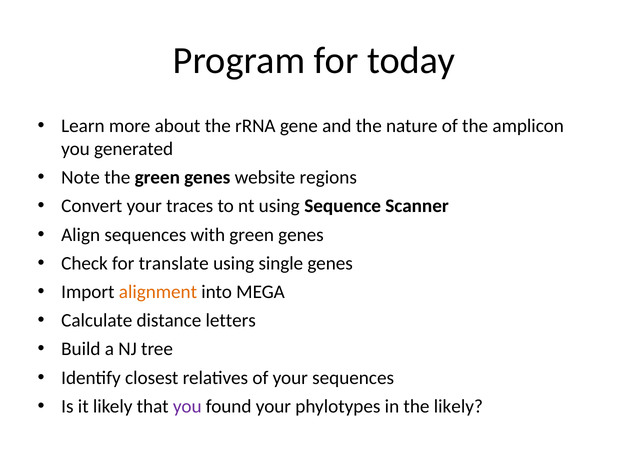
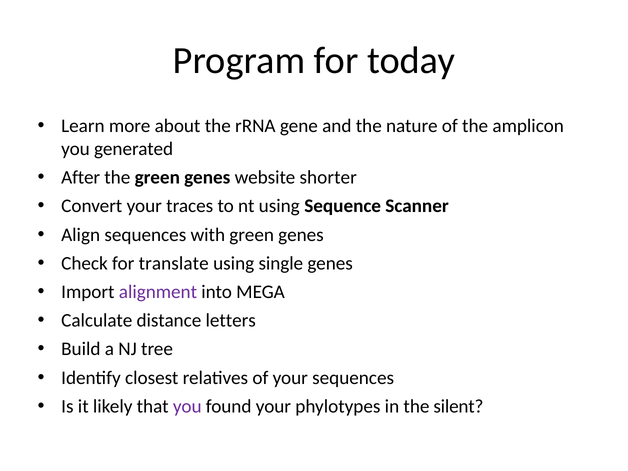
Note: Note -> After (81, 178)
regions: regions -> shorter (328, 178)
alignment colour: orange -> purple (158, 292)
the likely: likely -> silent (458, 406)
